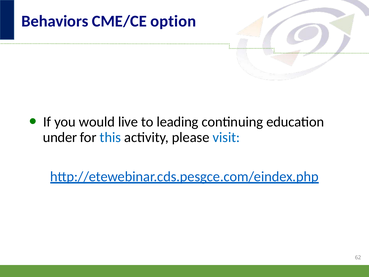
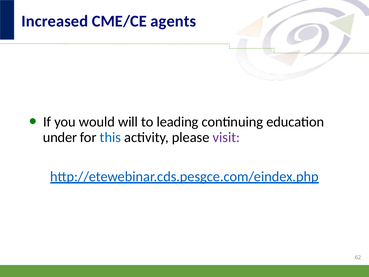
Behaviors: Behaviors -> Increased (55, 21)
option: option -> agents (173, 21)
live: live -> will (128, 122)
visit colour: blue -> purple (226, 137)
